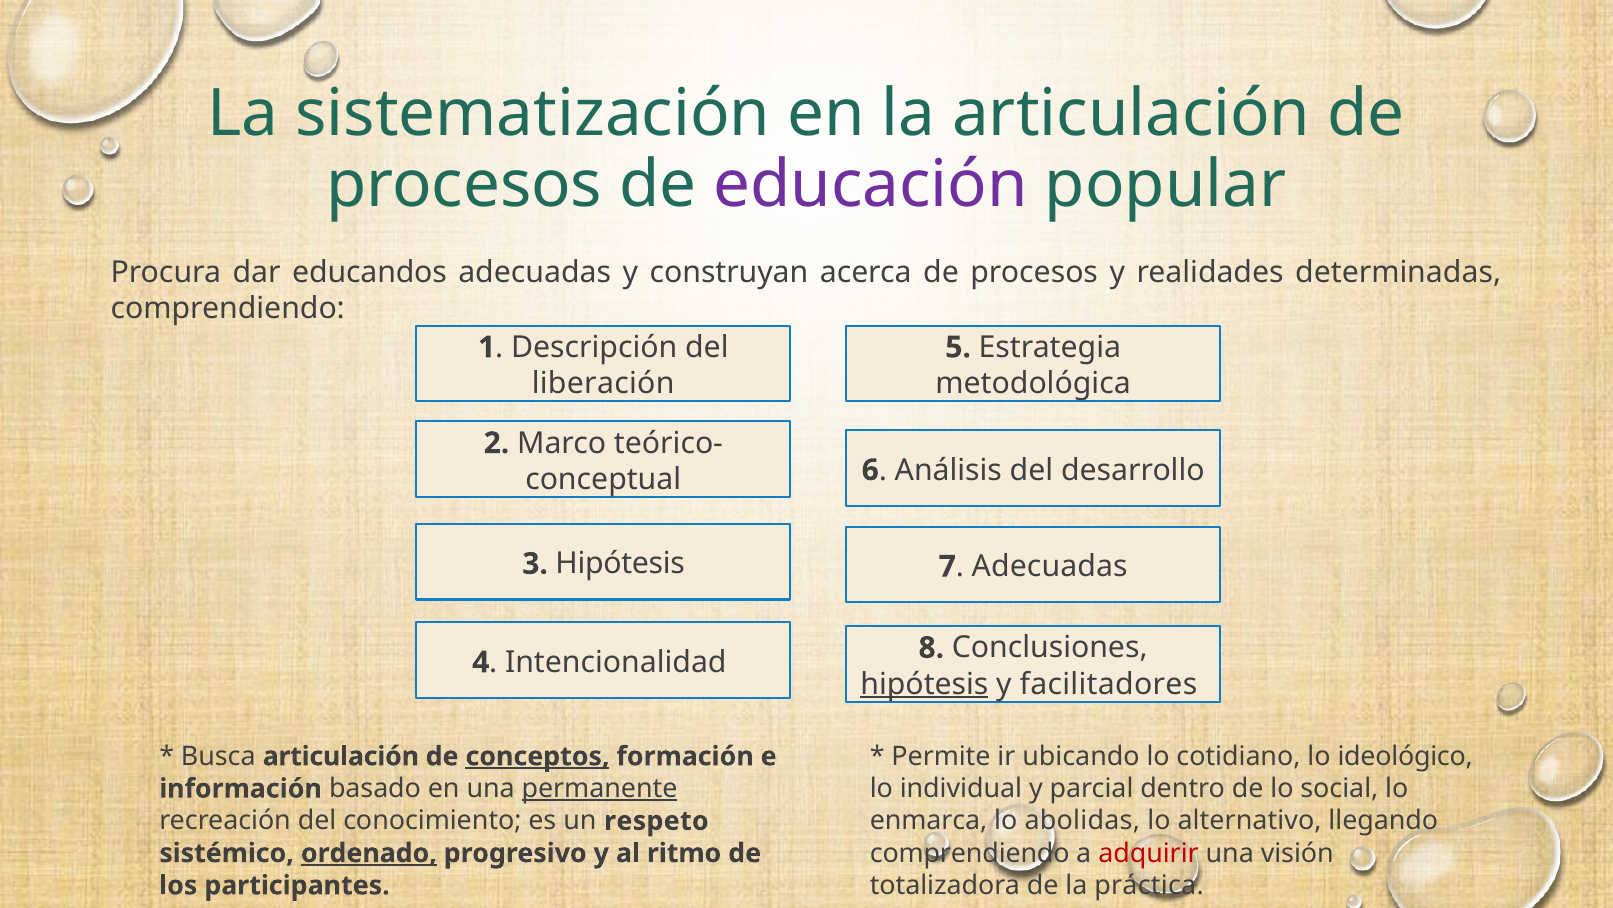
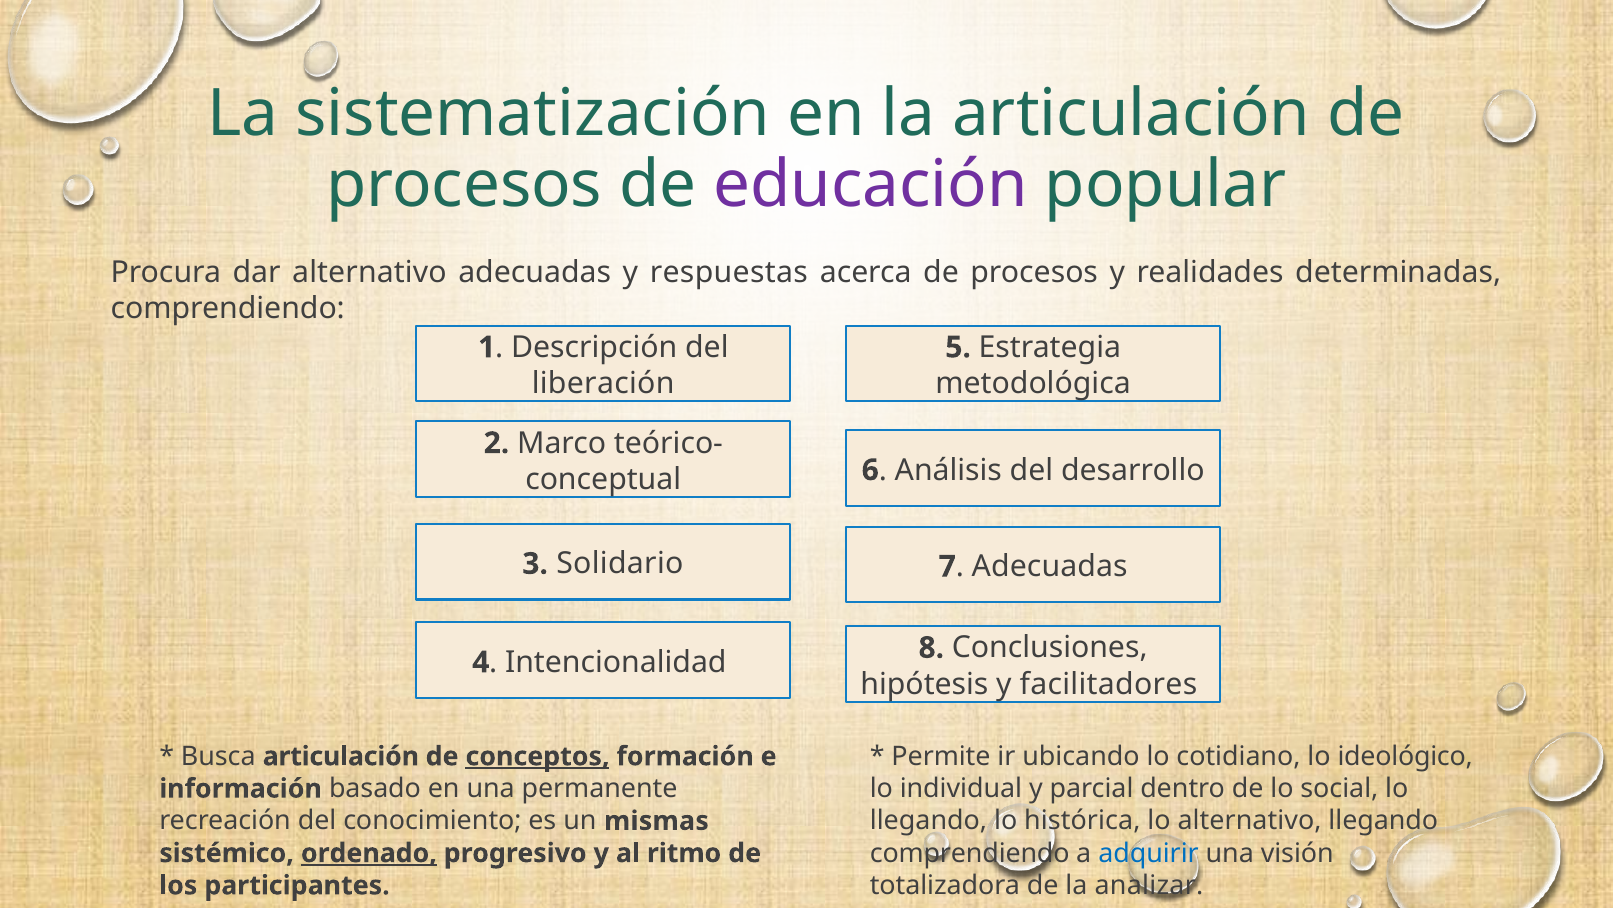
dar educandos: educandos -> alternativo (369, 272)
construyan: construyan -> respuestas (729, 272)
3 Hipótesis: Hipótesis -> Solidario (620, 563)
hipótesis underline: present -> none (924, 684)
permanente underline: present -> none (599, 788)
respeto: respeto -> mismas (656, 820)
enmarca: enmarca -> llegando (929, 820)
abolidas: abolidas -> histórica (1082, 820)
adquirir colour: red -> blue (1149, 853)
práctica: práctica -> analizar (1149, 885)
